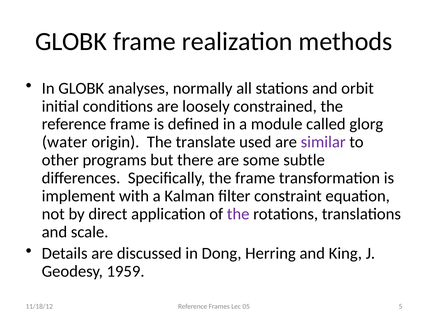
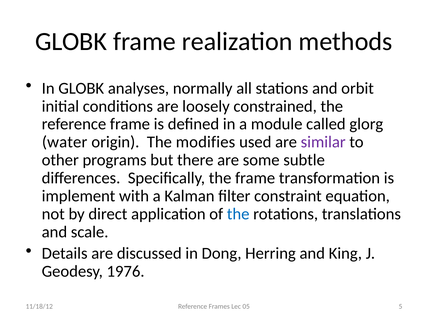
translate: translate -> modifies (206, 142)
the colour: purple -> blue (238, 214)
1959: 1959 -> 1976 (126, 271)
